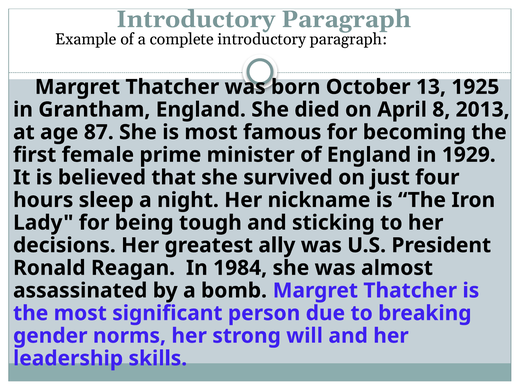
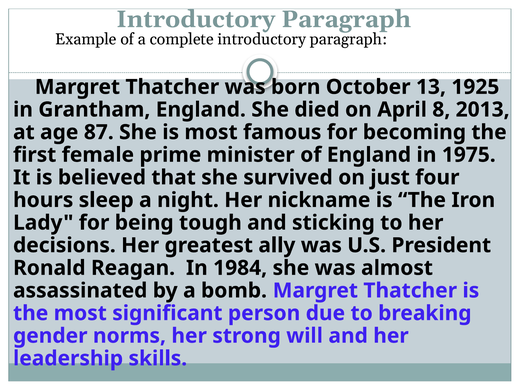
1929: 1929 -> 1975 (469, 155)
